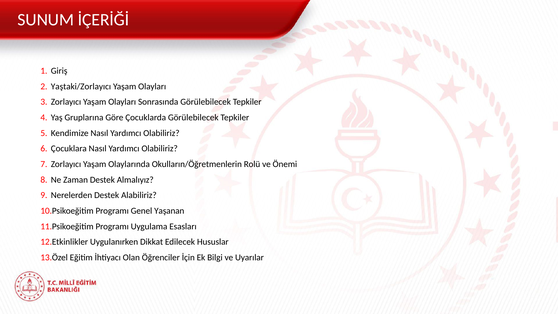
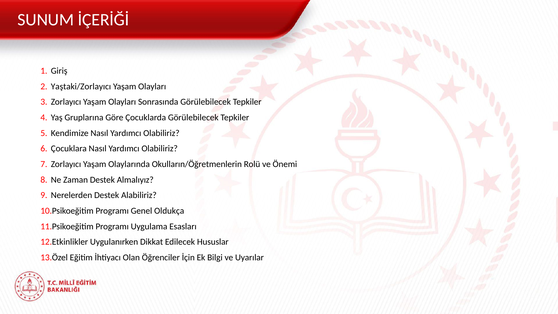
Yaşanan: Yaşanan -> Oldukça (169, 211)
